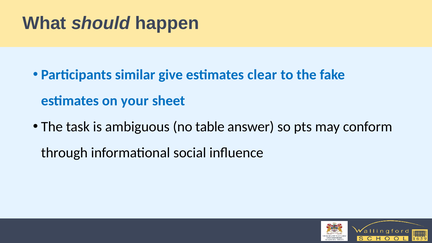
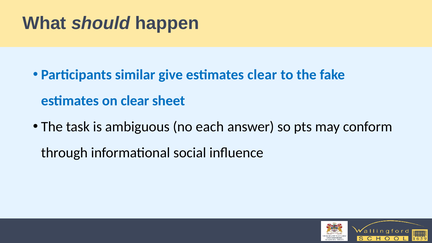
on your: your -> clear (135, 101)
table: table -> each (210, 127)
